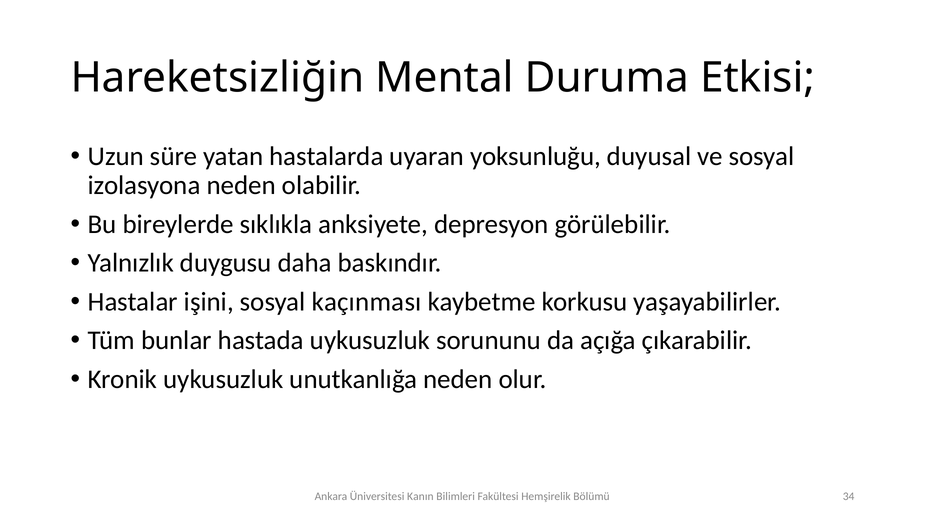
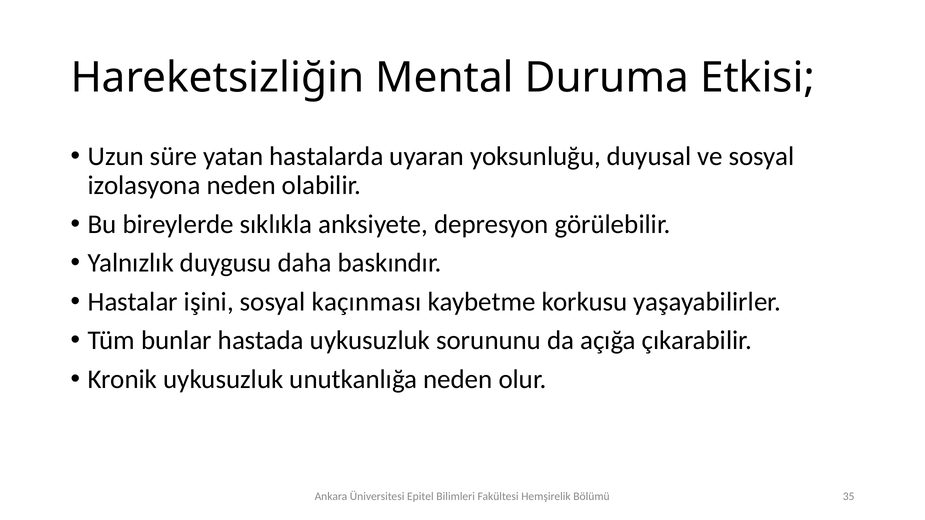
Kanın: Kanın -> Epitel (420, 497)
34: 34 -> 35 (849, 497)
